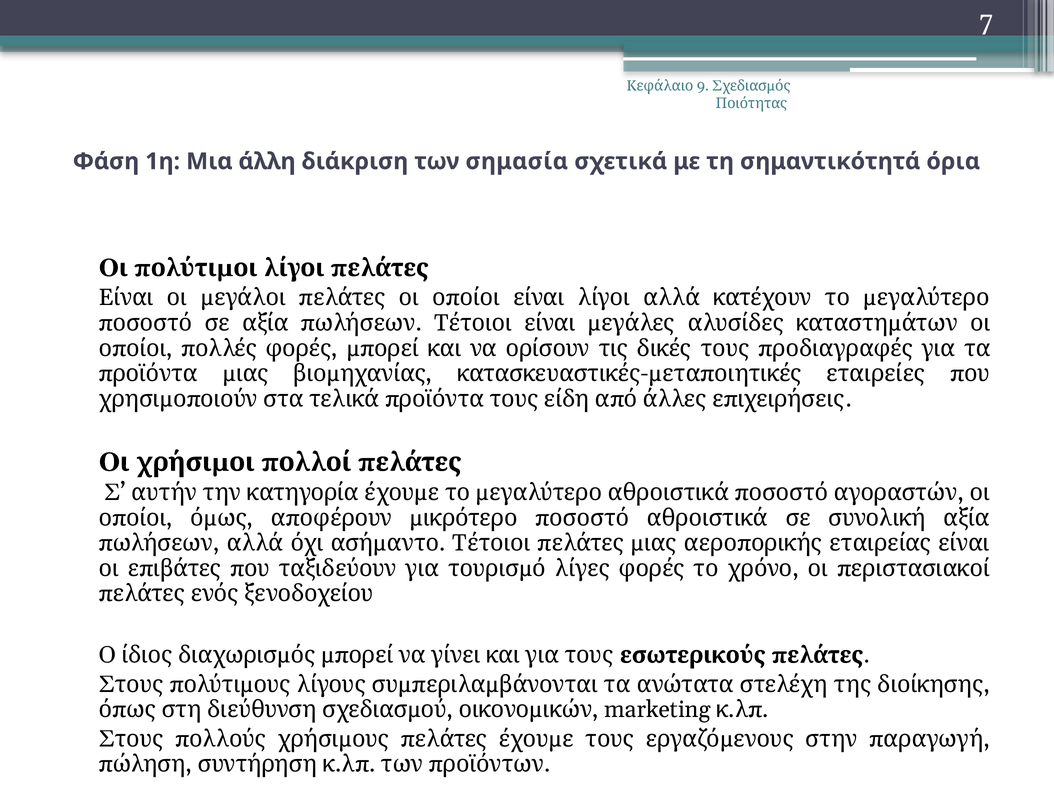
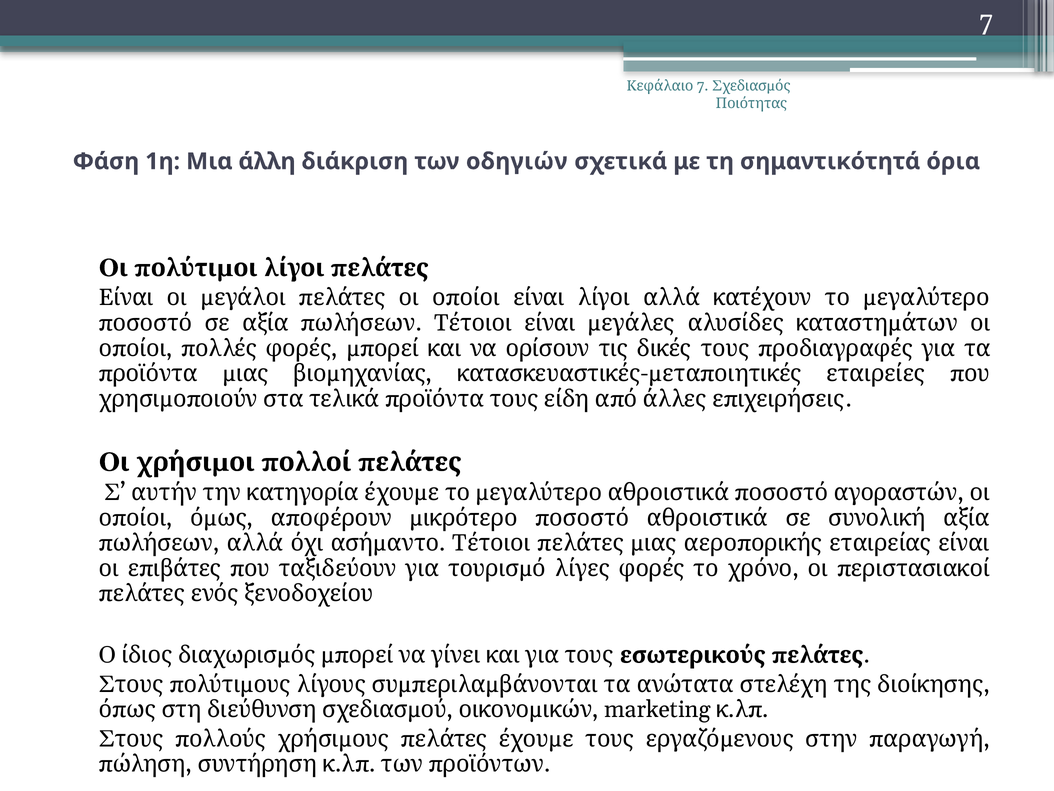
9: 9 -> 7 (703, 86)
σημασία: σημασία -> οδηγιών (517, 161)
